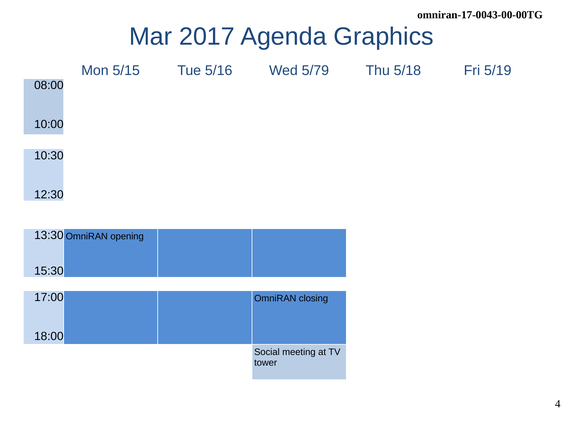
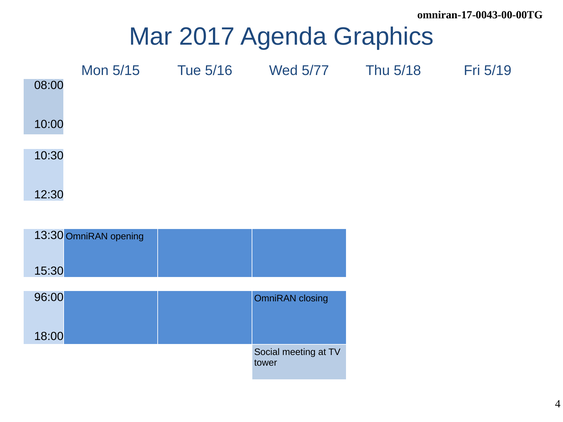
5/79: 5/79 -> 5/77 (315, 71)
17:00: 17:00 -> 96:00 (49, 298)
